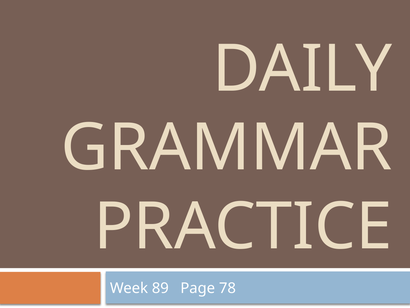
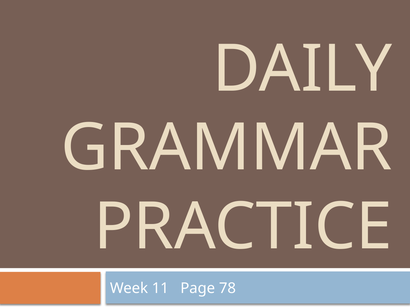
89: 89 -> 11 (160, 288)
